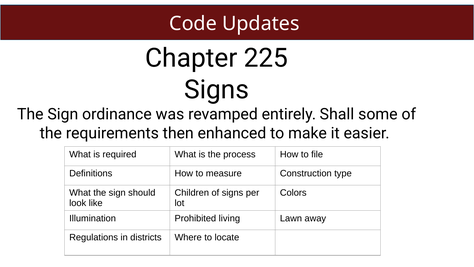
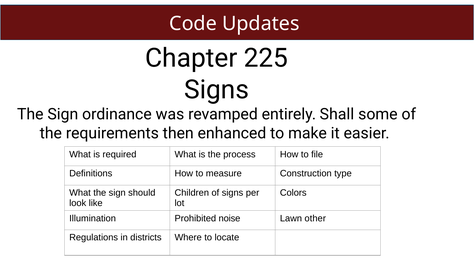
living: living -> noise (229, 218)
away: away -> other (315, 218)
